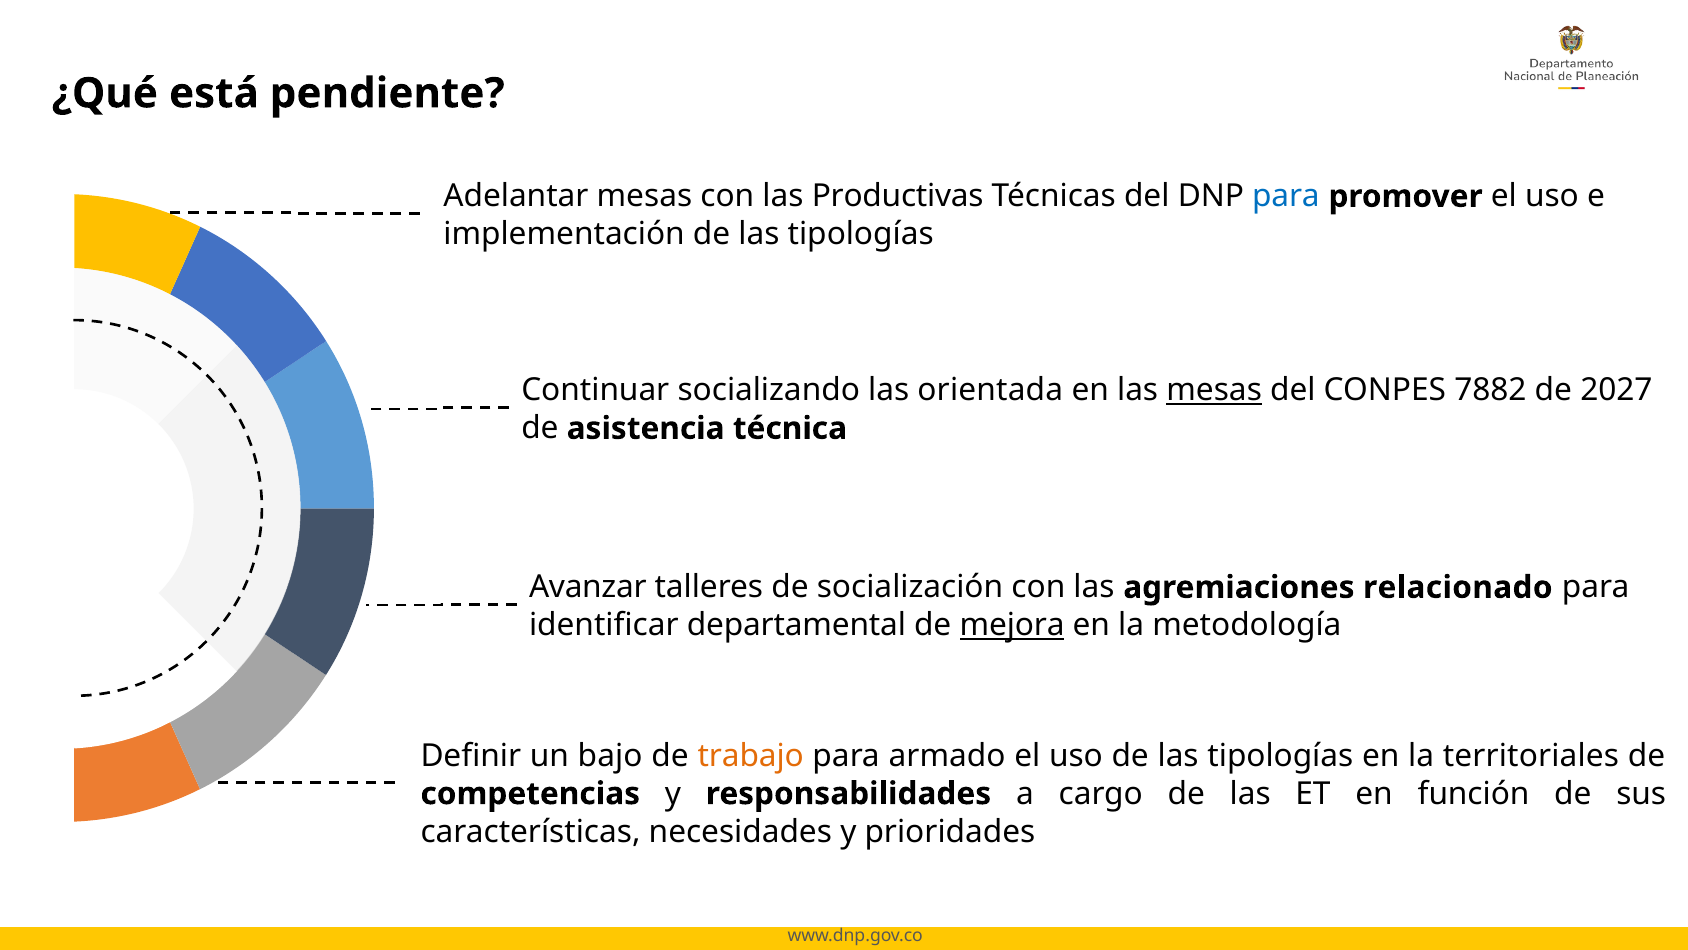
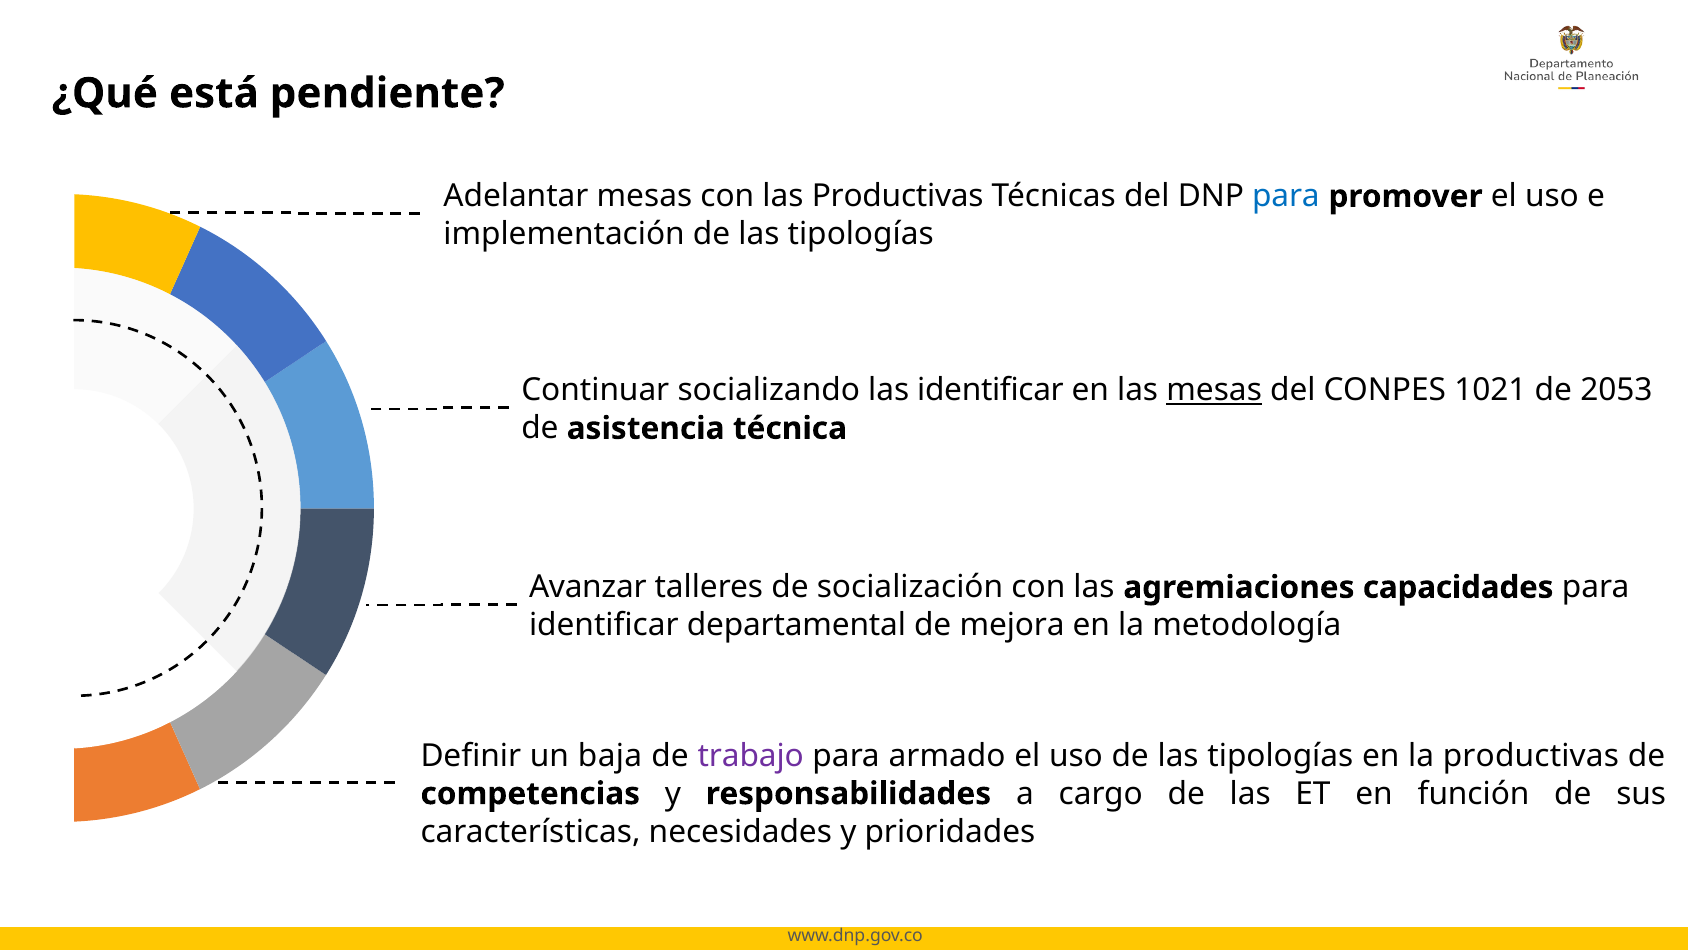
las orientada: orientada -> identificar (991, 390)
7882: 7882 -> 1021 (1490, 390)
2027: 2027 -> 2053 (1616, 390)
relacionado: relacionado -> capacidades (1458, 587)
mejora underline: present -> none (1012, 625)
bajo: bajo -> baja (610, 755)
trabajo colour: orange -> purple (751, 755)
la territoriales: territoriales -> productivas (1531, 755)
